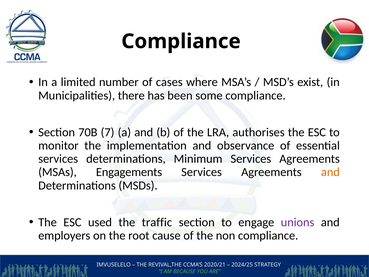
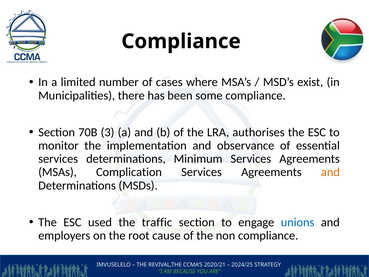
7: 7 -> 3 (108, 132)
Engagements: Engagements -> Complication (129, 172)
unions colour: purple -> blue (298, 222)
